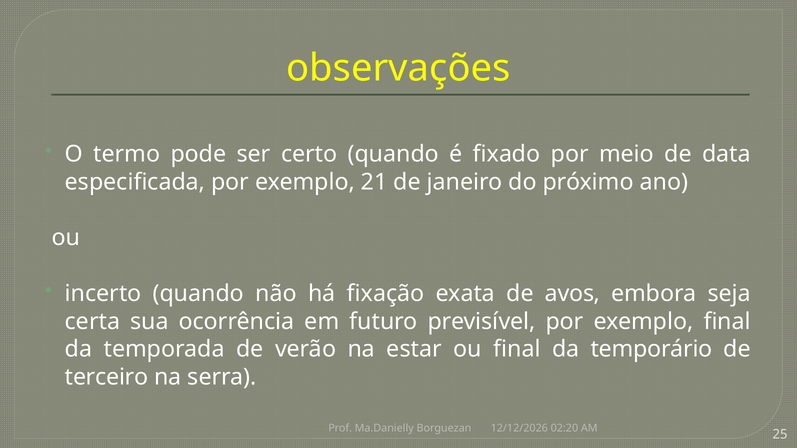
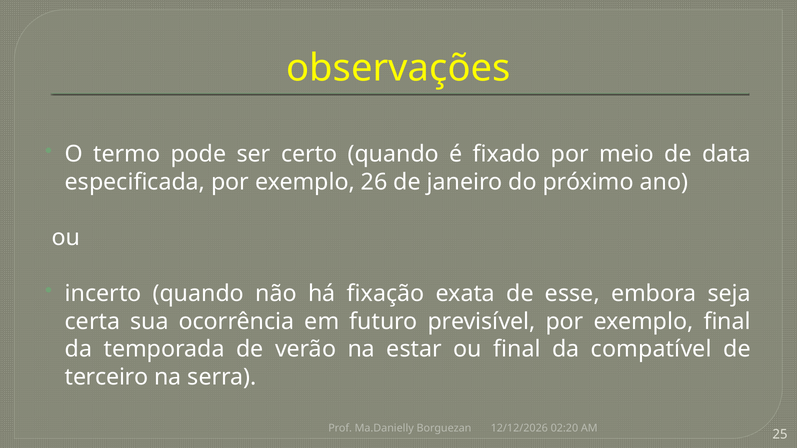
21: 21 -> 26 (374, 182)
avos: avos -> esse (572, 294)
temporário: temporário -> compatível (651, 349)
